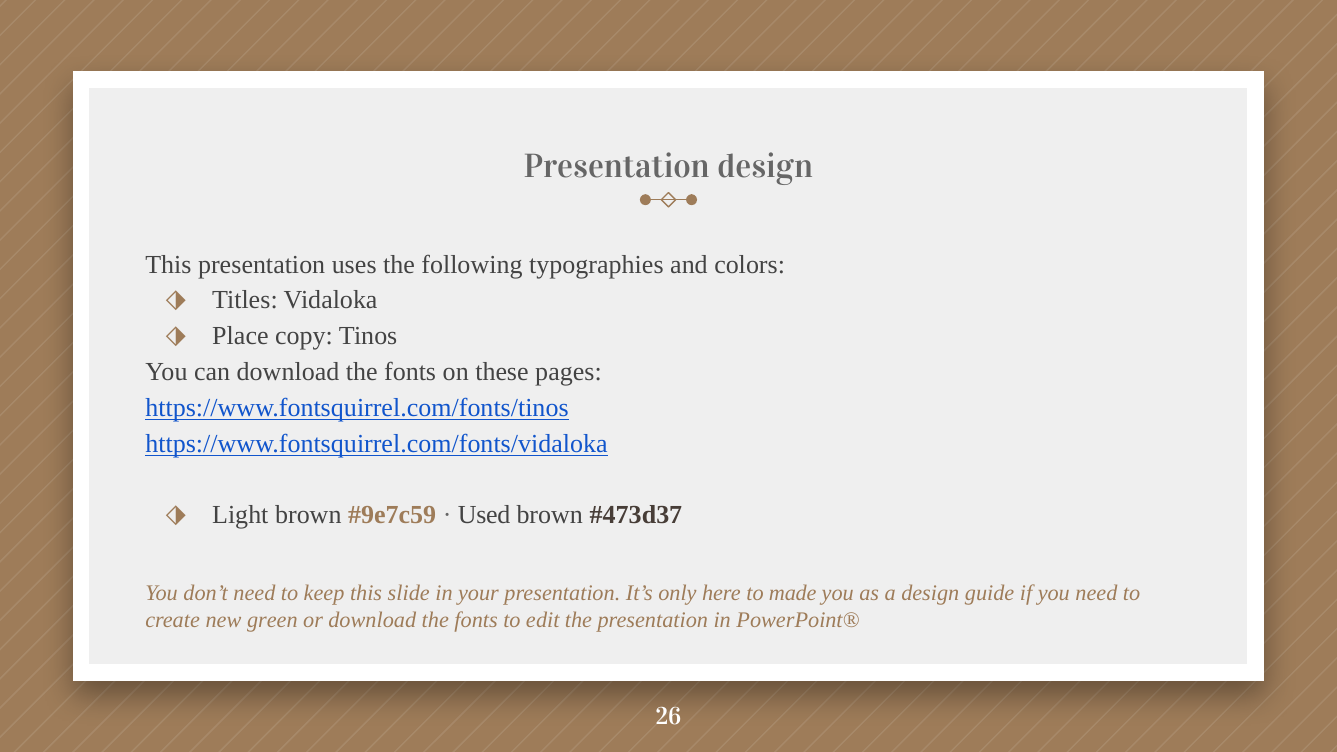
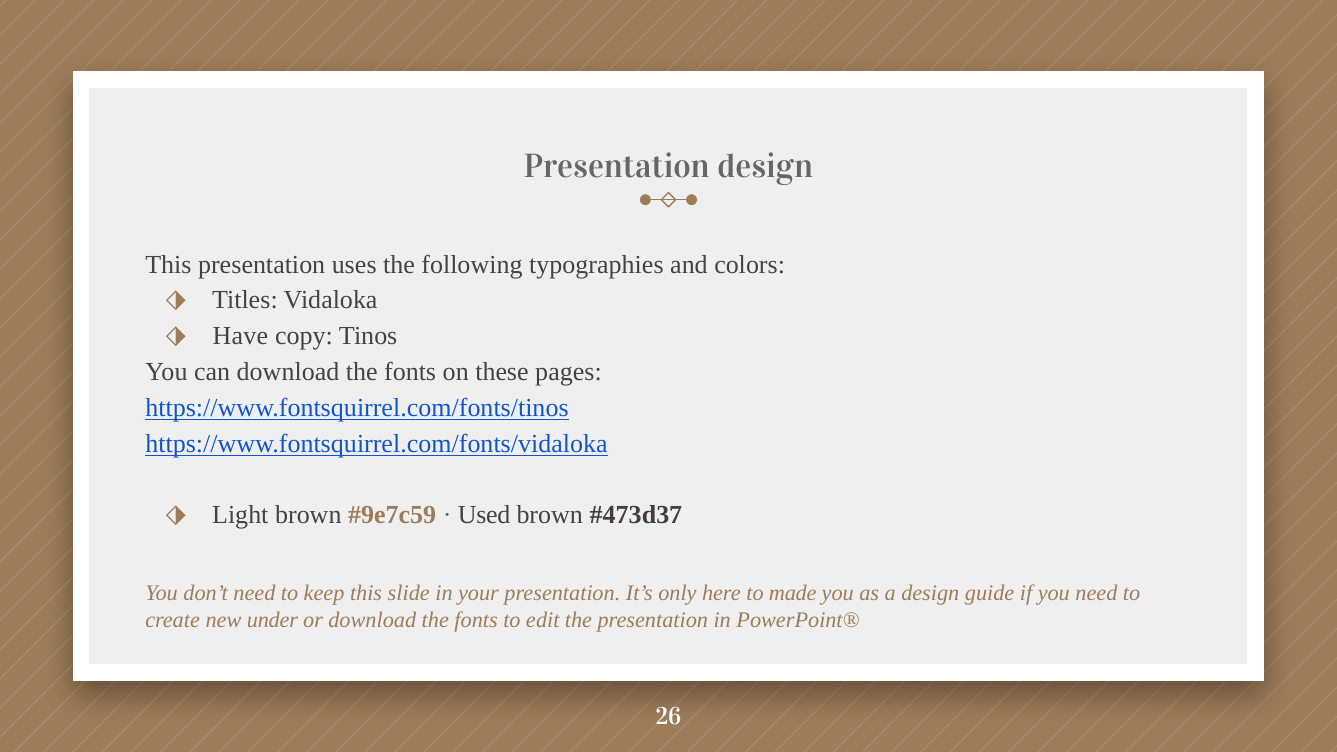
Place: Place -> Have (240, 336)
green: green -> under (272, 620)
